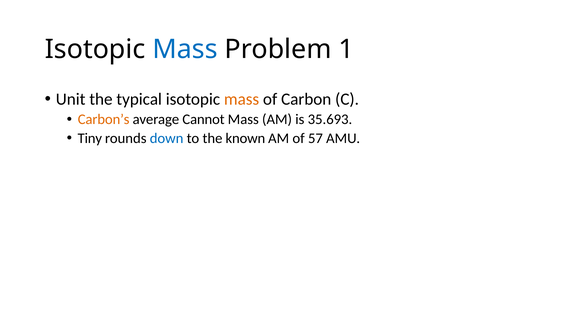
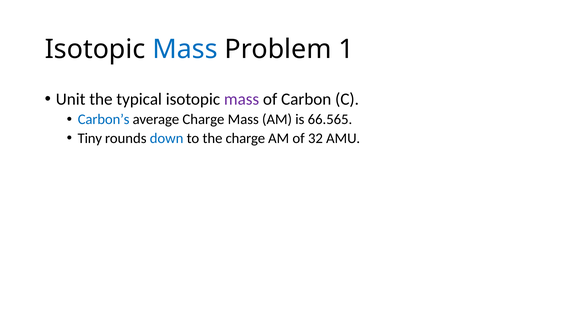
mass colour: orange -> purple (242, 99)
Carbon’s colour: orange -> blue (104, 119)
average Cannot: Cannot -> Charge (203, 119)
35.693: 35.693 -> 66.565 (330, 119)
the known: known -> charge (245, 138)
57: 57 -> 32 (315, 138)
